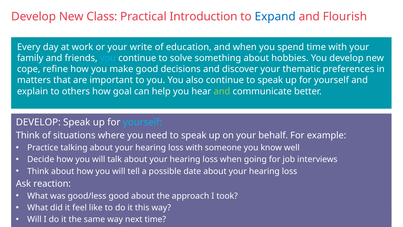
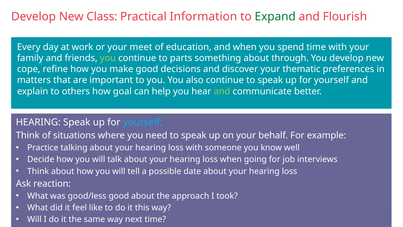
Introduction: Introduction -> Information (203, 16)
Expand colour: blue -> green (275, 16)
write: write -> meet (141, 47)
you colour: light blue -> light green (108, 58)
solve: solve -> parts (181, 58)
hobbies: hobbies -> through (290, 58)
DEVELOP: DEVELOP -> HEARING (38, 122)
